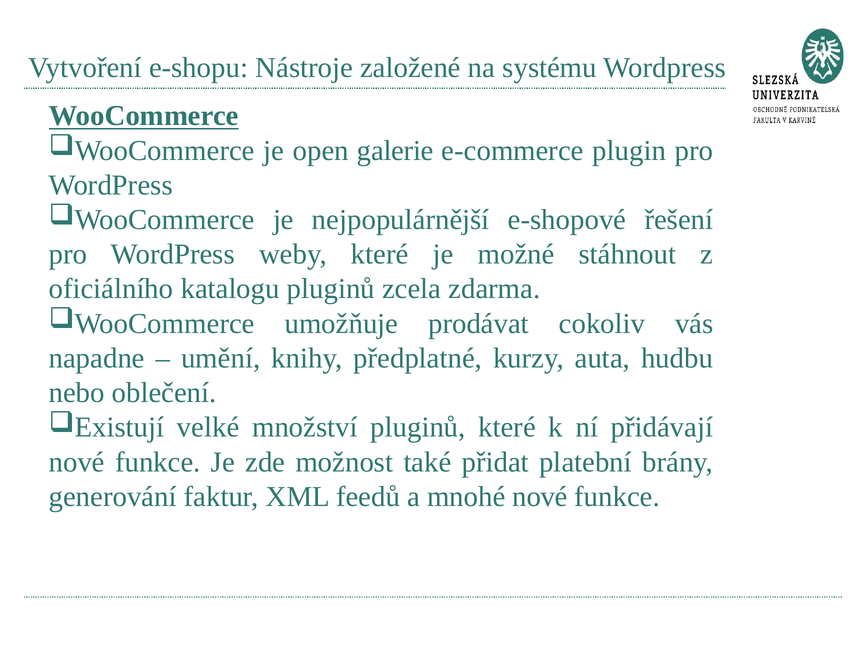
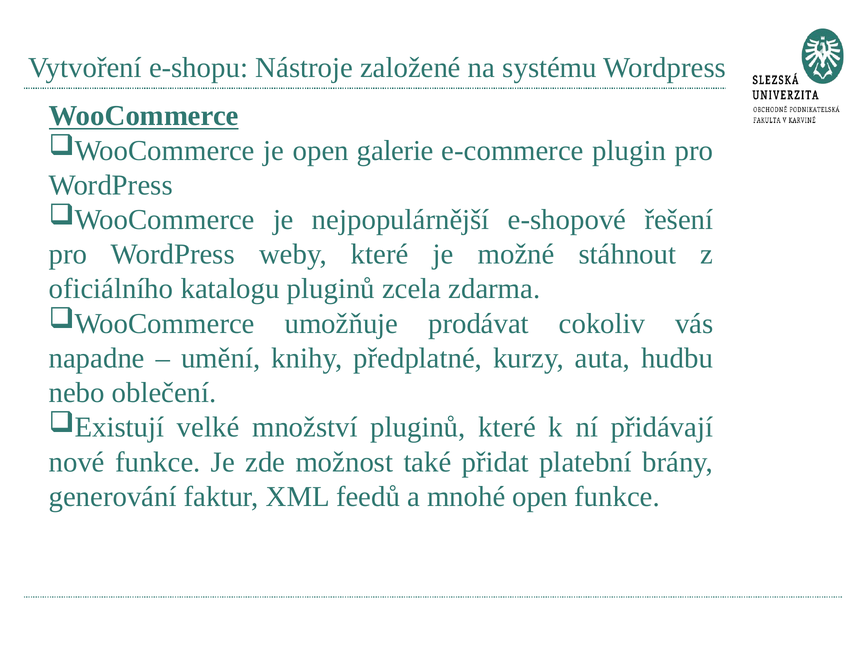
mnohé nové: nové -> open (540, 496)
